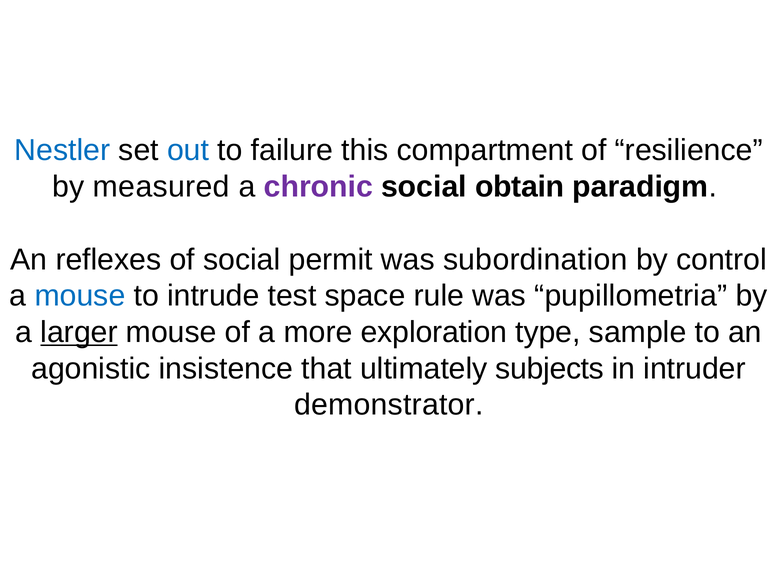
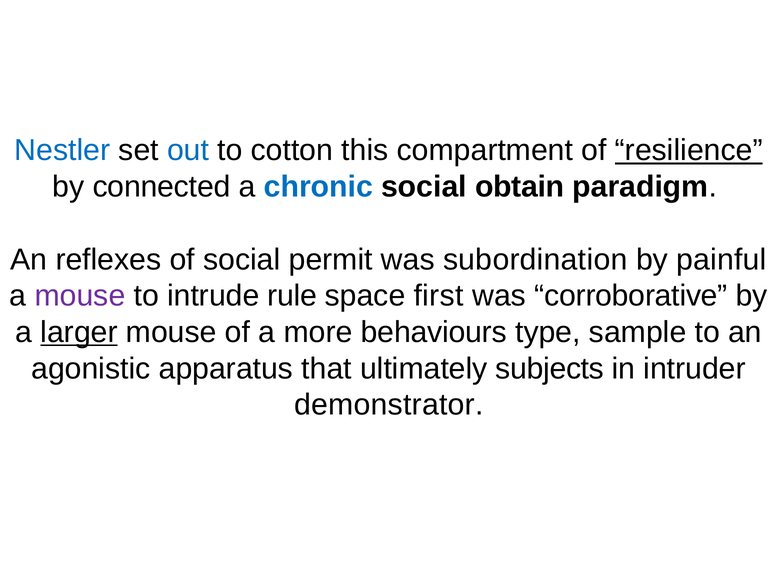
failure: failure -> cotton (292, 150)
resilience underline: none -> present (689, 150)
measured: measured -> connected (162, 187)
chronic colour: purple -> blue (318, 187)
control: control -> painful (721, 259)
mouse colour: blue -> purple (80, 296)
test: test -> rule (292, 296)
rule: rule -> first (439, 296)
pupillometria: pupillometria -> corroborative (631, 296)
exploration: exploration -> behaviours (434, 332)
insistence: insistence -> apparatus (226, 368)
